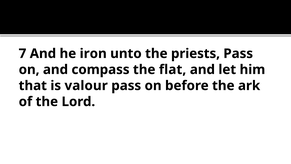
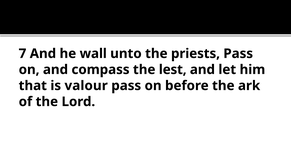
iron: iron -> wall (93, 53)
flat: flat -> lest (173, 69)
